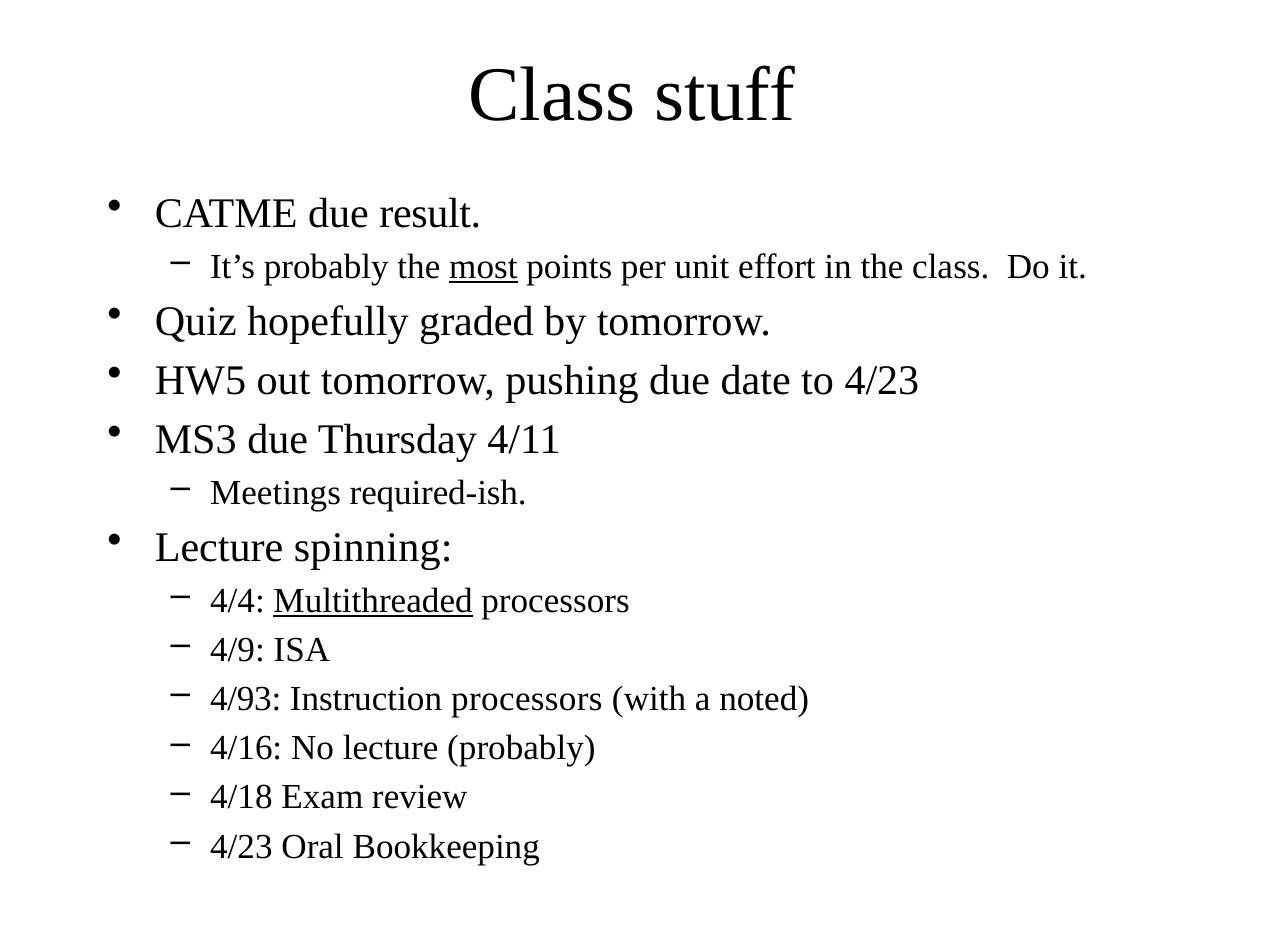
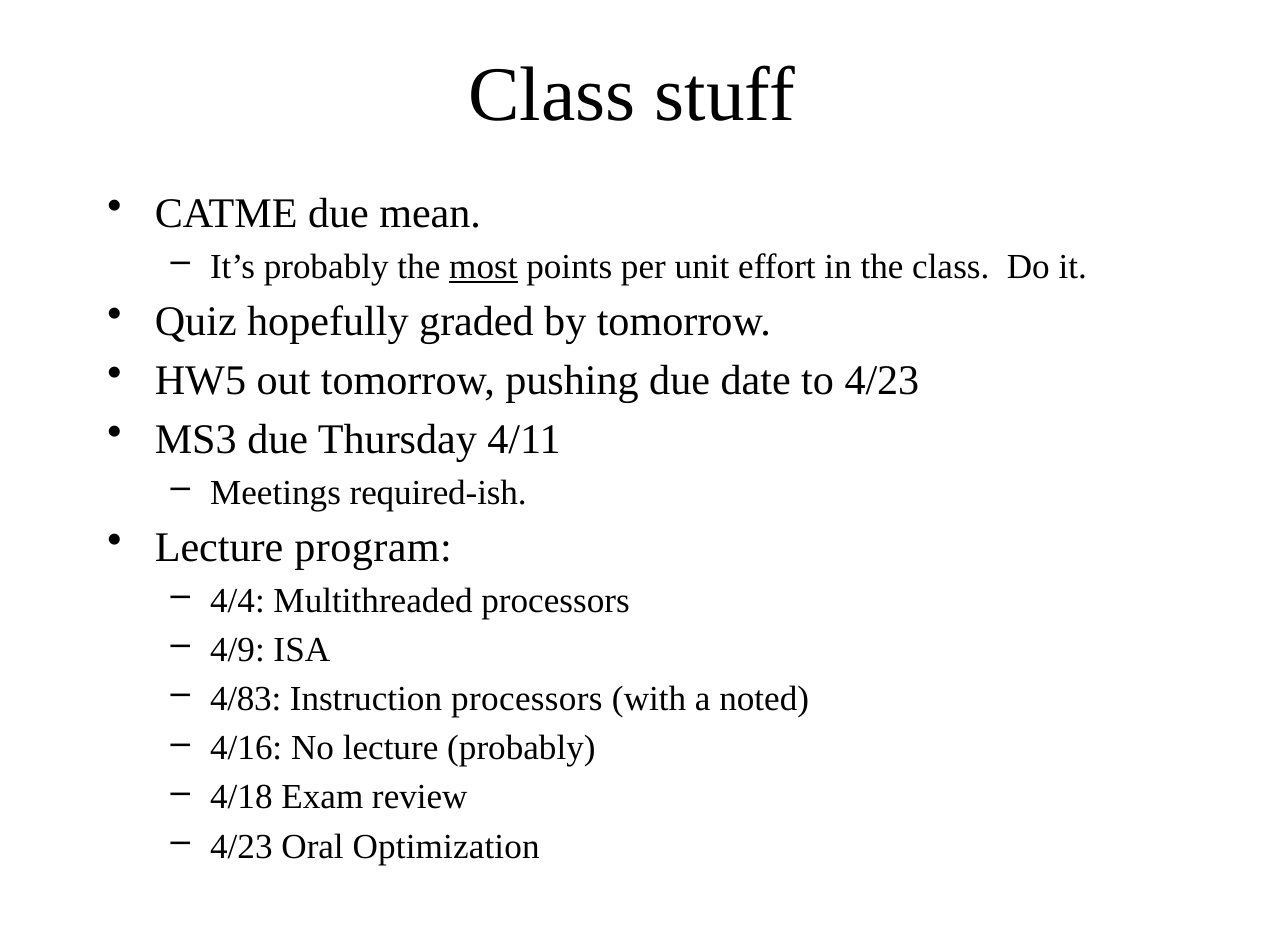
result: result -> mean (430, 214)
spinning: spinning -> program (373, 548)
Multithreaded underline: present -> none (373, 601)
4/93: 4/93 -> 4/83 (246, 699)
Bookkeeping: Bookkeeping -> Optimization (446, 847)
